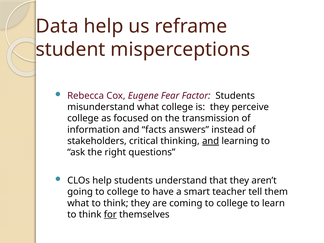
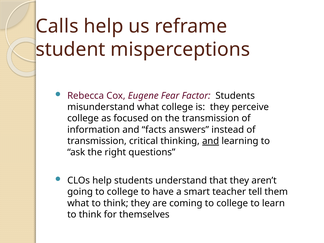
Data: Data -> Calls (57, 26)
stakeholders: stakeholders -> transmission (97, 141)
for underline: present -> none (110, 214)
